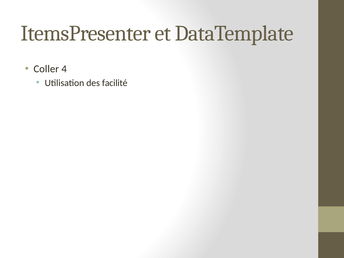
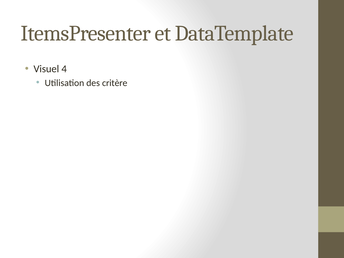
Coller: Coller -> Visuel (46, 69)
facilité: facilité -> critère (115, 83)
